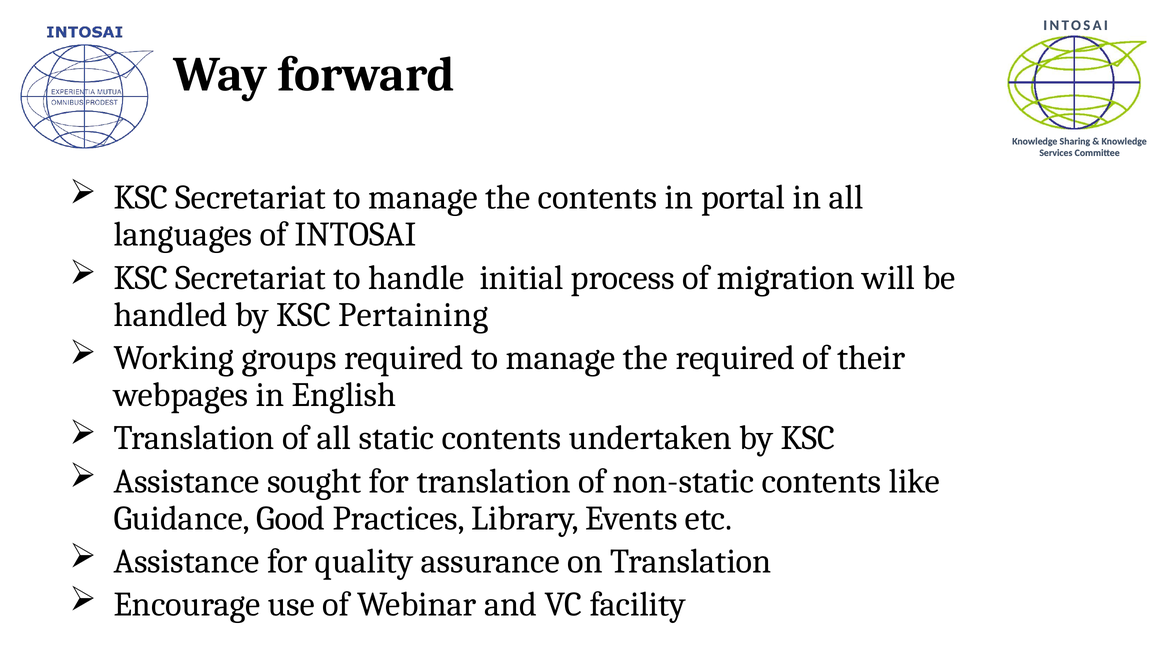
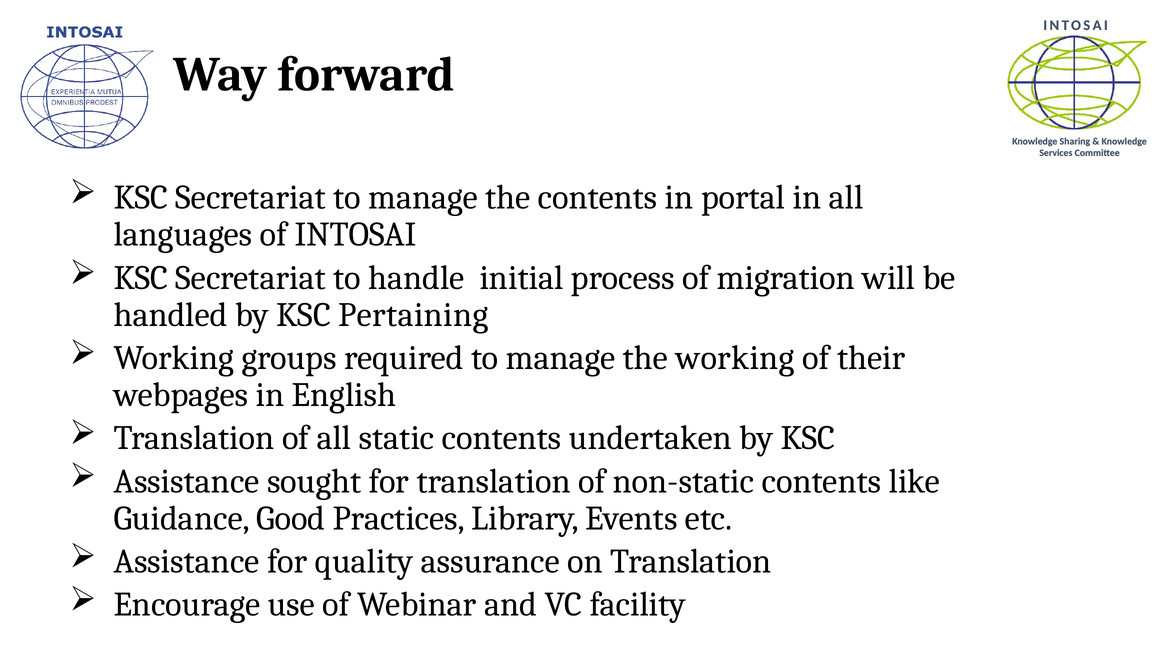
the required: required -> working (735, 358)
